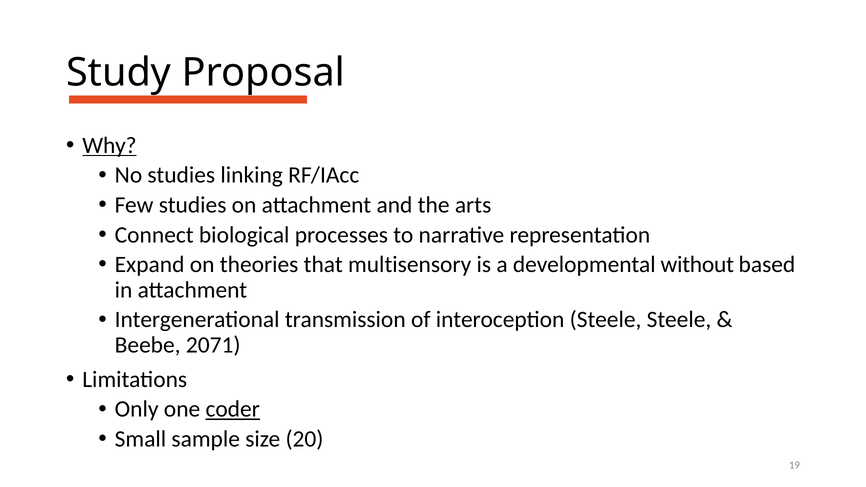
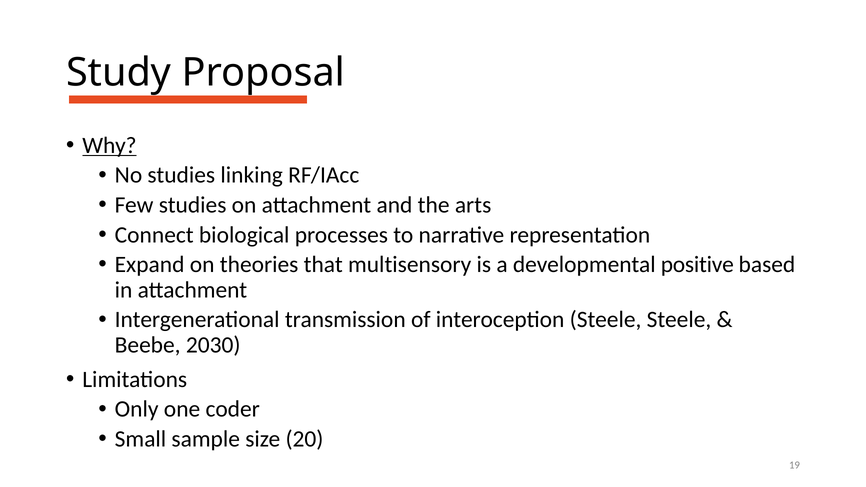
without: without -> positive (697, 265)
2071: 2071 -> 2030 (213, 345)
coder underline: present -> none (233, 409)
